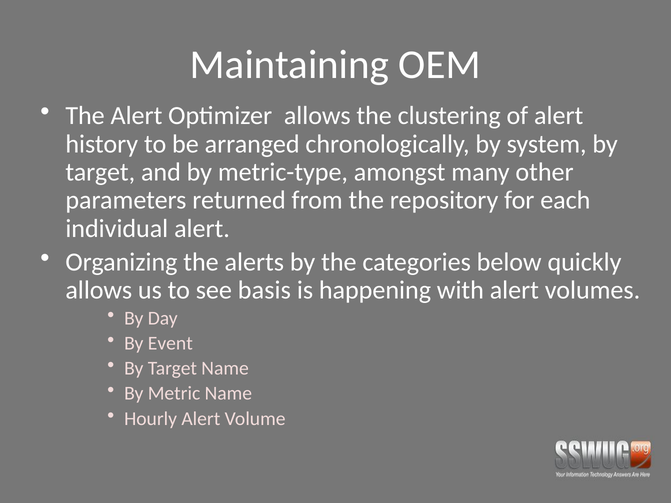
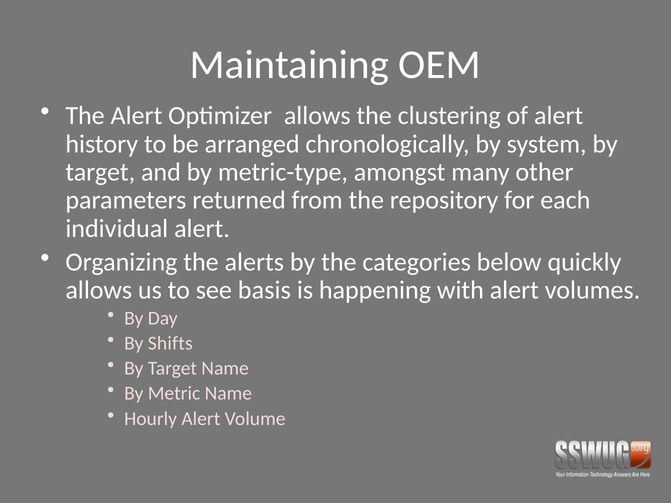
Event: Event -> Shifts (170, 343)
